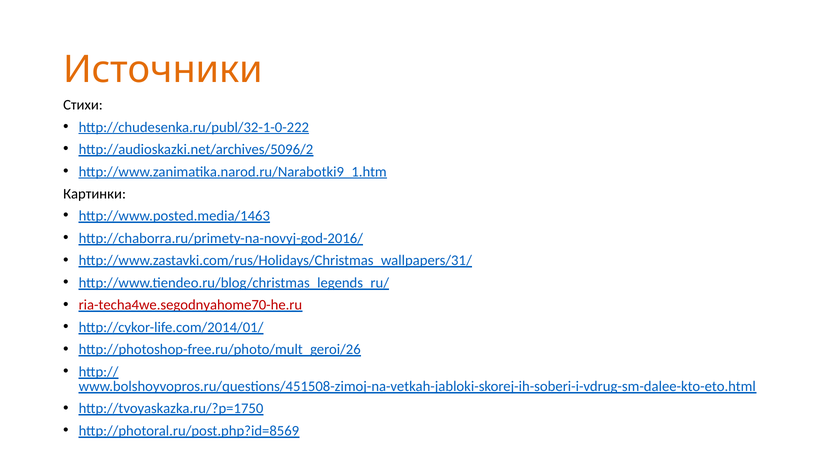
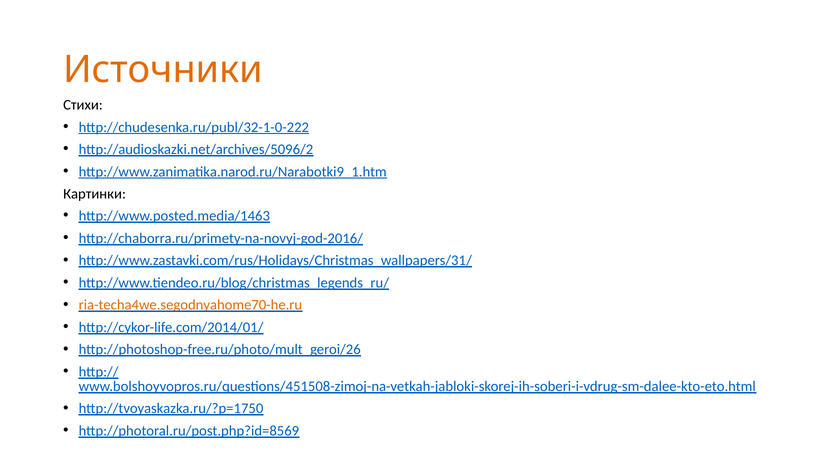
ria-techa4we.segodnyahome70-he.ru colour: red -> orange (190, 305)
